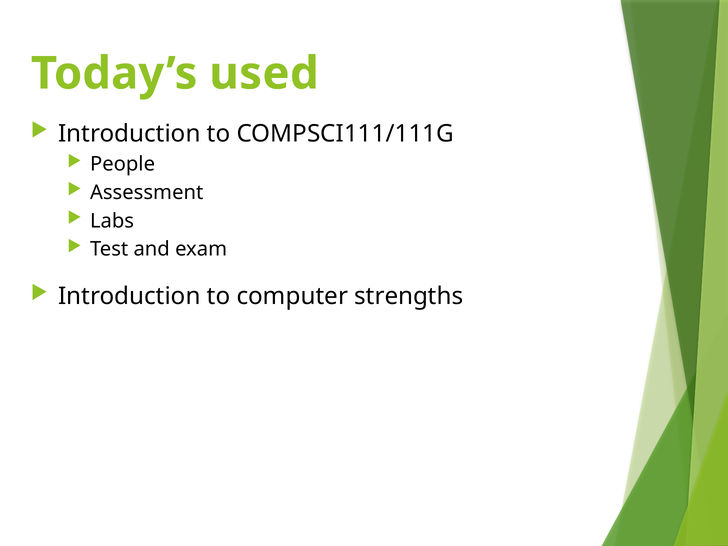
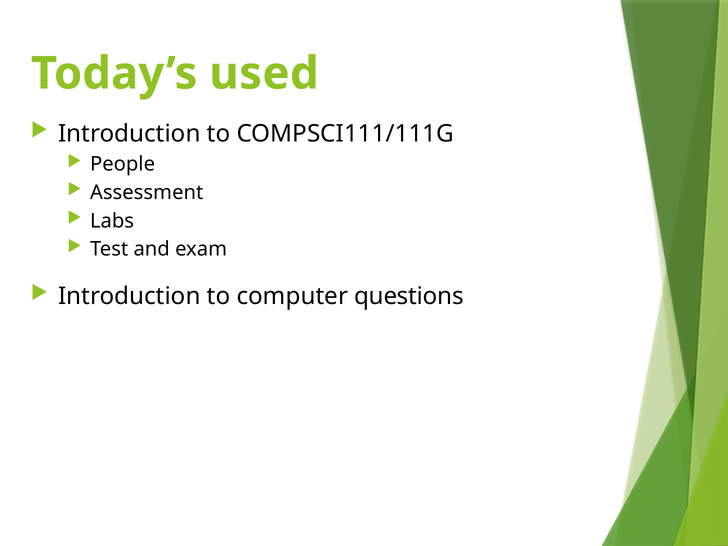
strengths: strengths -> questions (409, 296)
